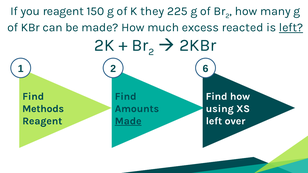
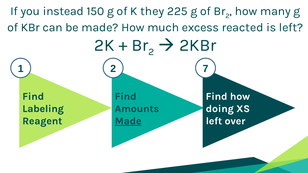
you reagent: reagent -> instead (63, 11)
left underline: present -> none (291, 27)
6: 6 -> 7 (206, 69)
Methods: Methods -> Labeling (43, 109)
using: using -> doing (220, 109)
